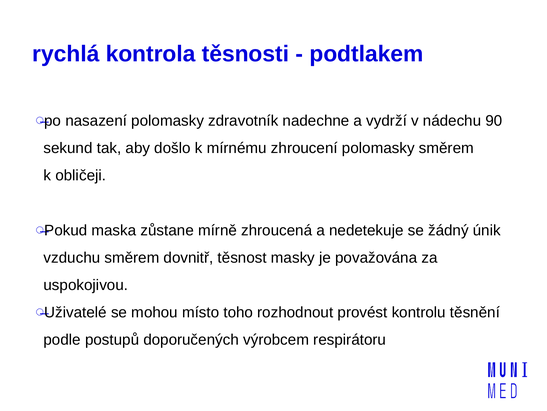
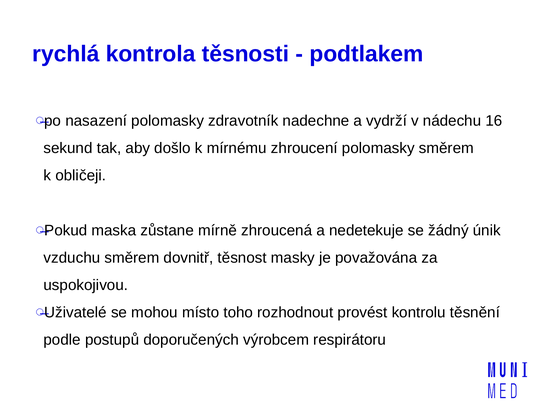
90: 90 -> 16 (494, 121)
